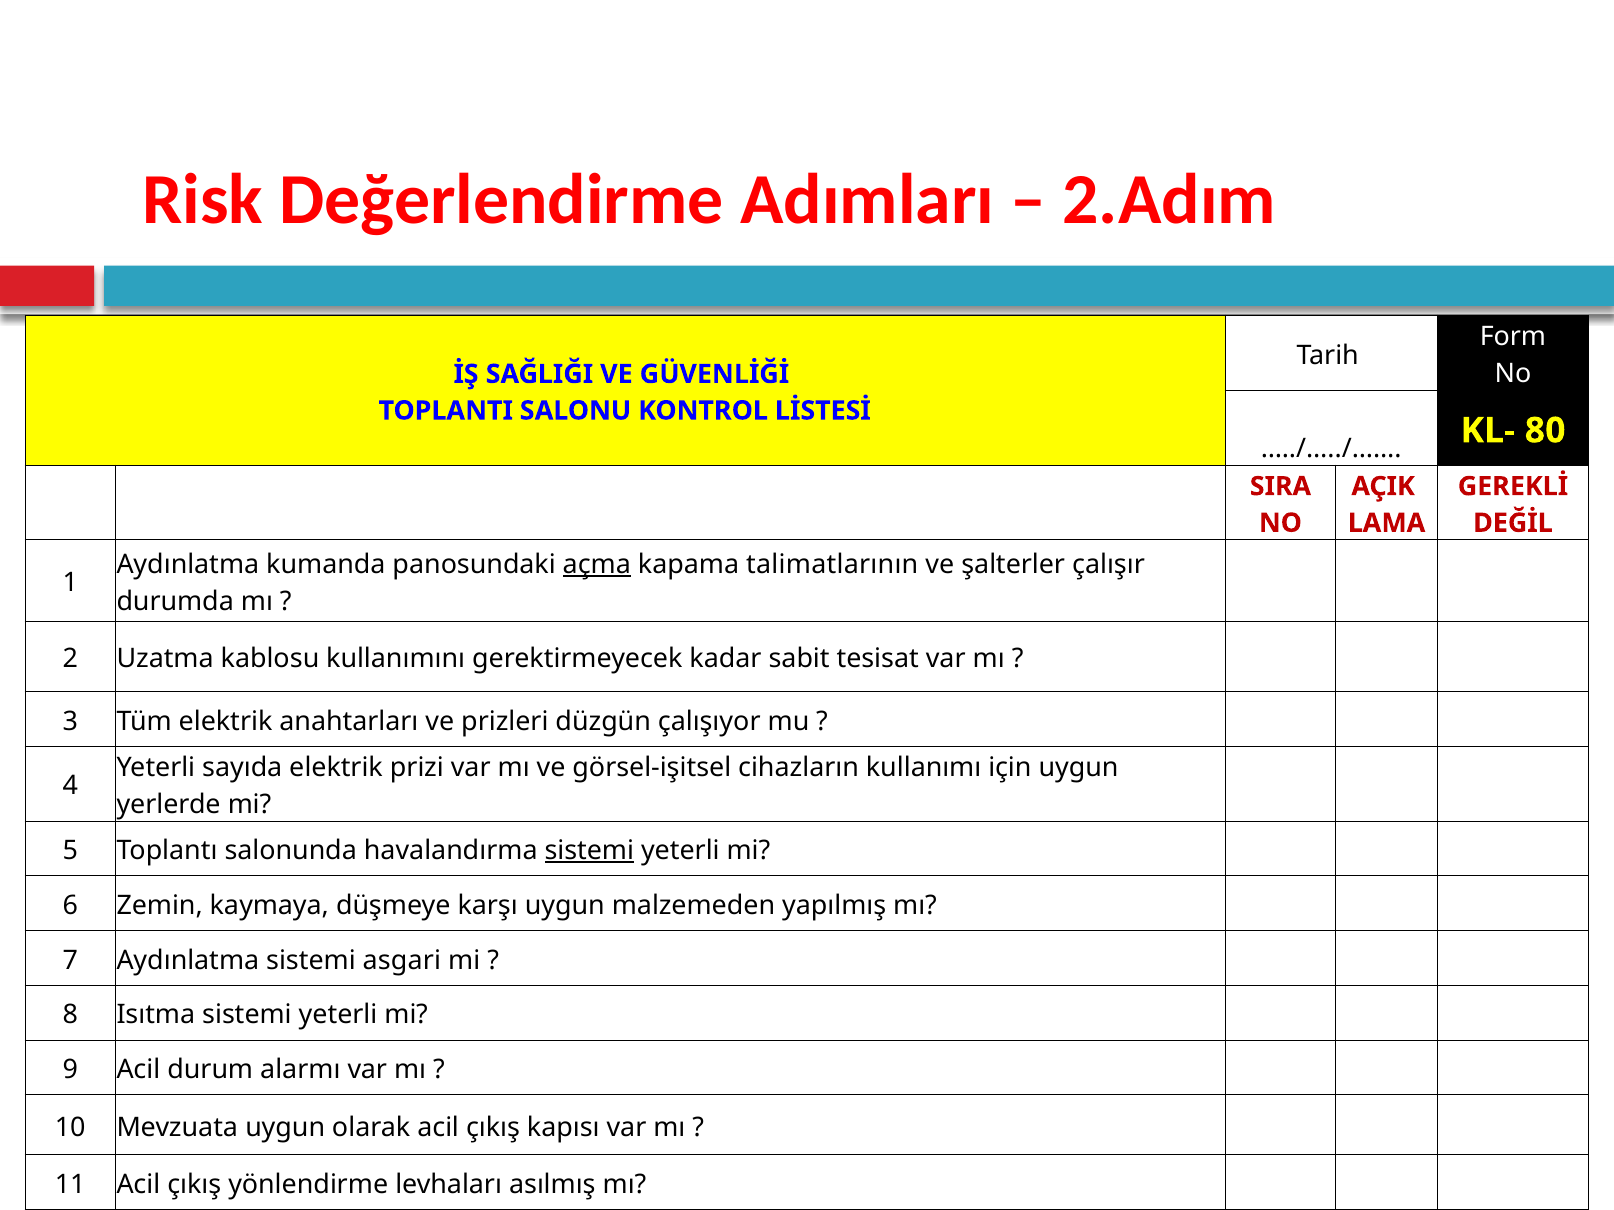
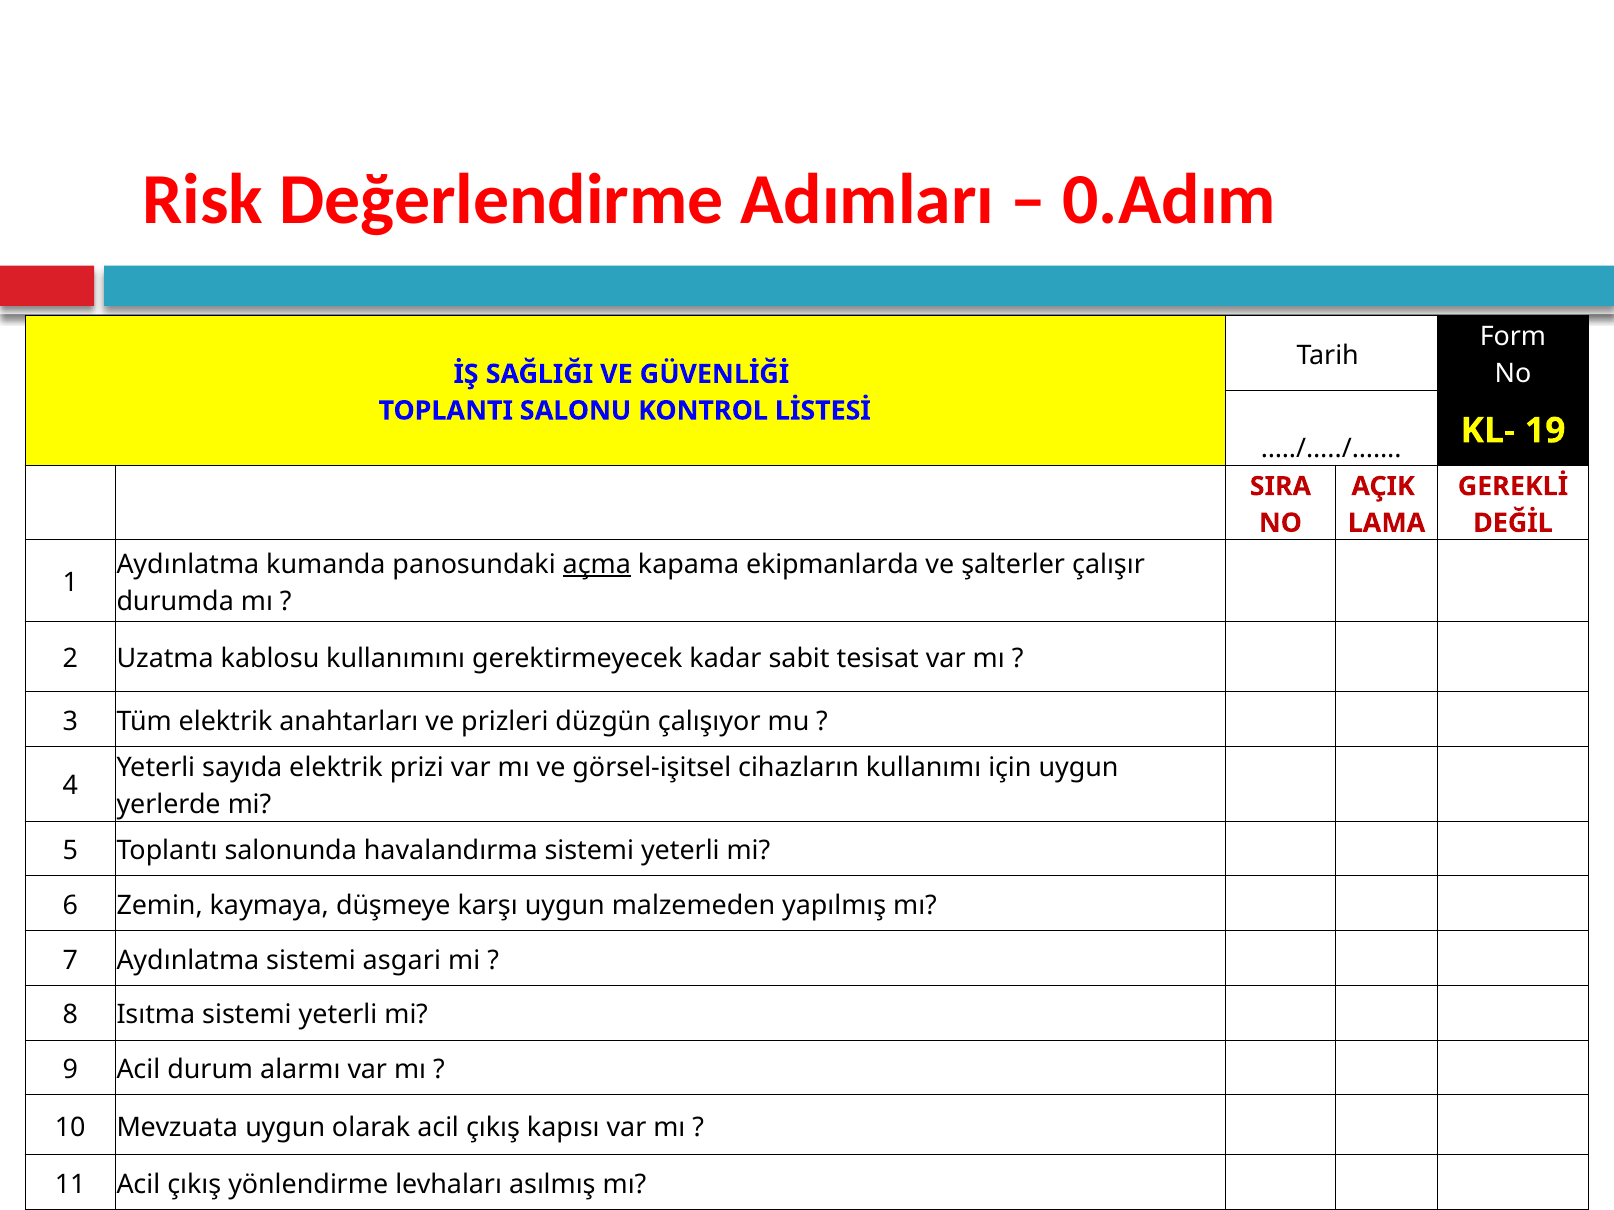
2.Adım: 2.Adım -> 0.Adım (1169, 200)
80: 80 -> 19 (1545, 431)
talimatlarının: talimatlarının -> ekipmanlarda (832, 565)
sistemi underline: present -> none (589, 851)
